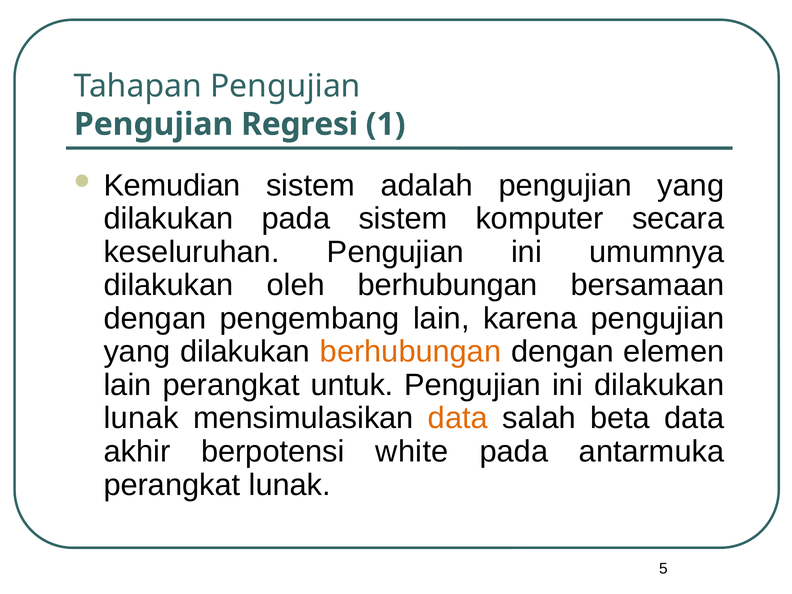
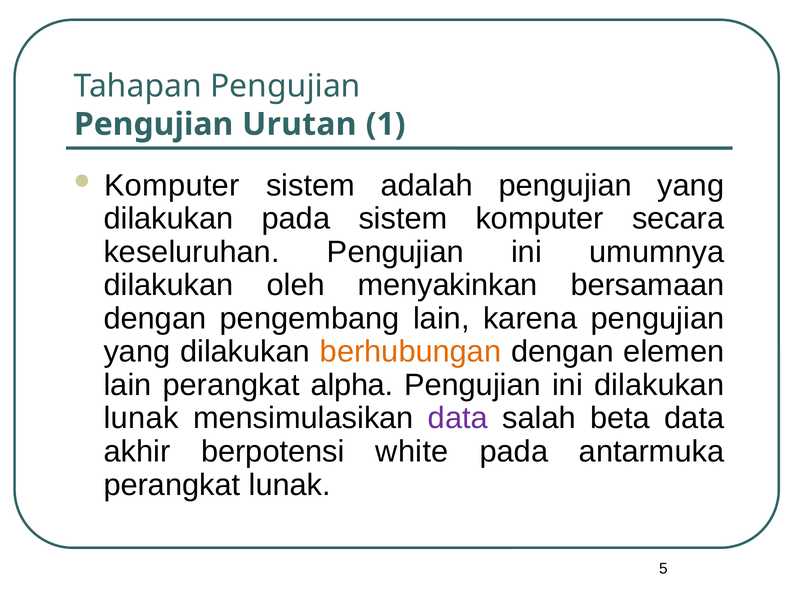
Regresi: Regresi -> Urutan (299, 124)
Kemudian: Kemudian -> Komputer (172, 185)
oleh berhubungan: berhubungan -> menyakinkan (448, 285)
untuk: untuk -> alpha (352, 385)
data colour: orange -> purple (458, 418)
